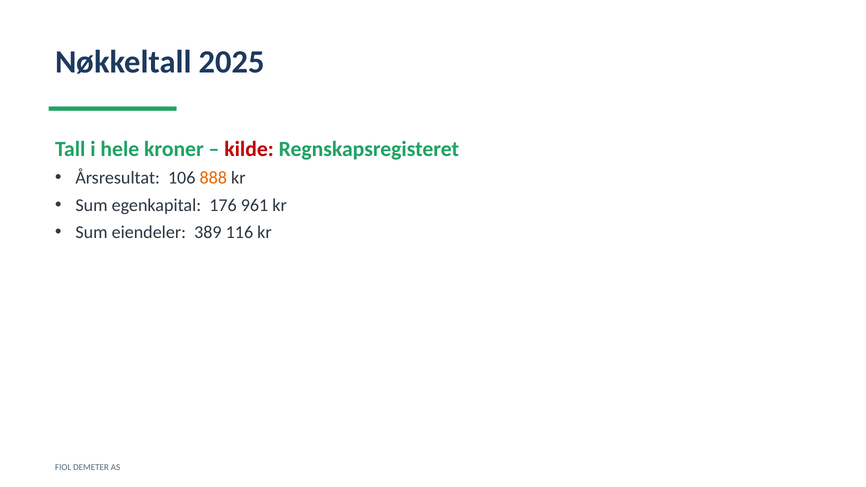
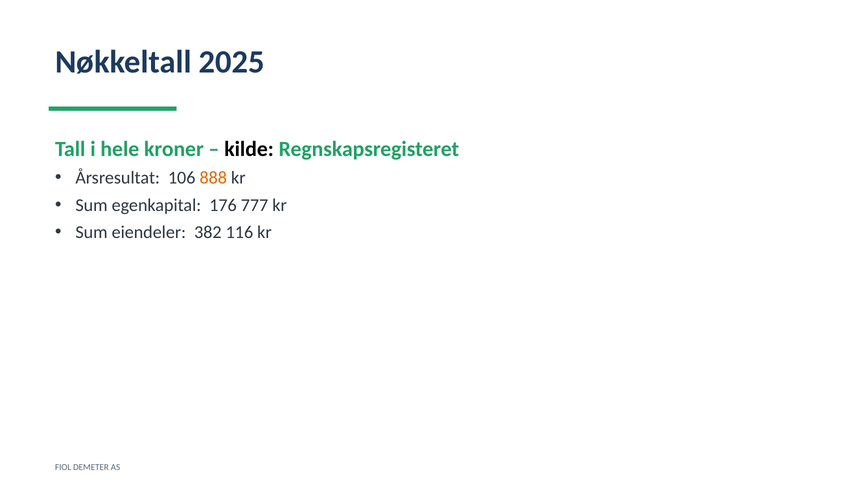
kilde colour: red -> black (249, 149)
961: 961 -> 777 (255, 205)
389: 389 -> 382 (208, 232)
